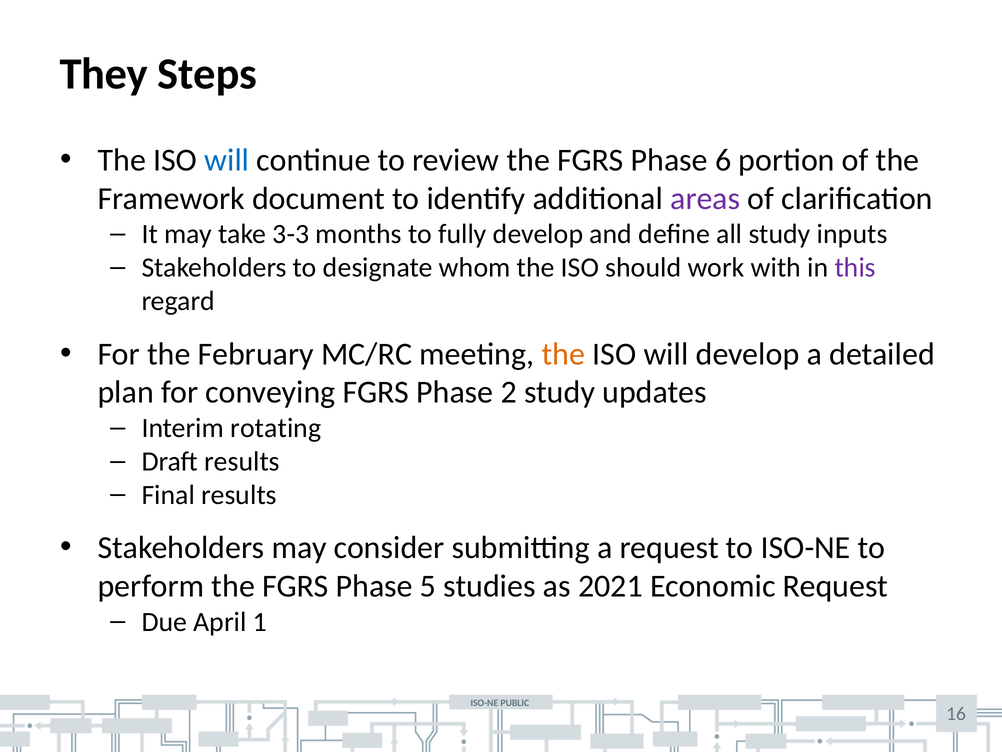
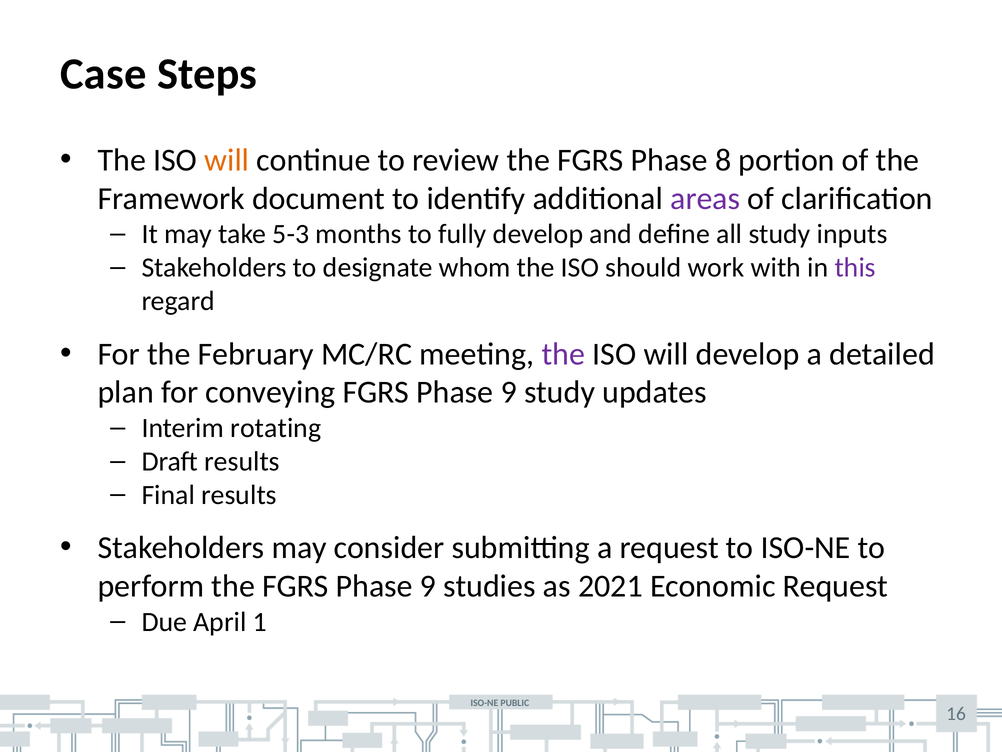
They: They -> Case (103, 74)
will colour: blue -> orange (227, 160)
6: 6 -> 8 (723, 160)
3-3: 3-3 -> 5-3 (291, 234)
the colour: orange -> purple (563, 354)
conveying FGRS Phase 2: 2 -> 9 (509, 392)
the FGRS Phase 5: 5 -> 9 (428, 586)
